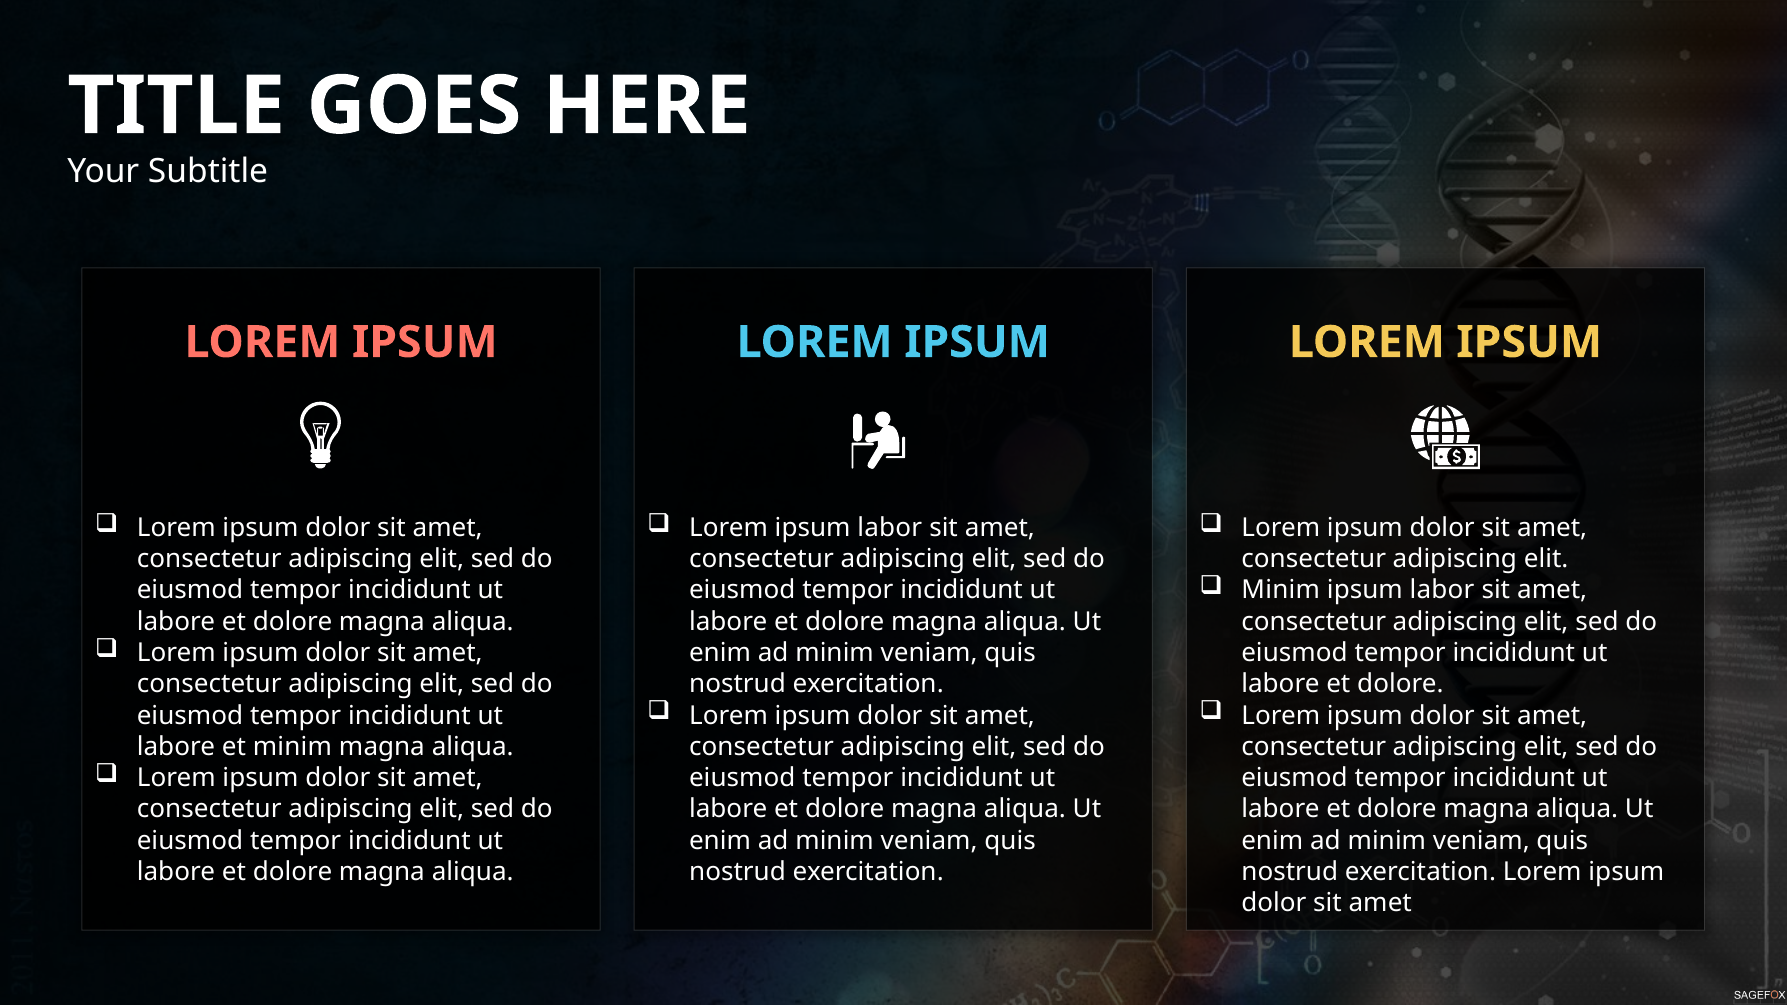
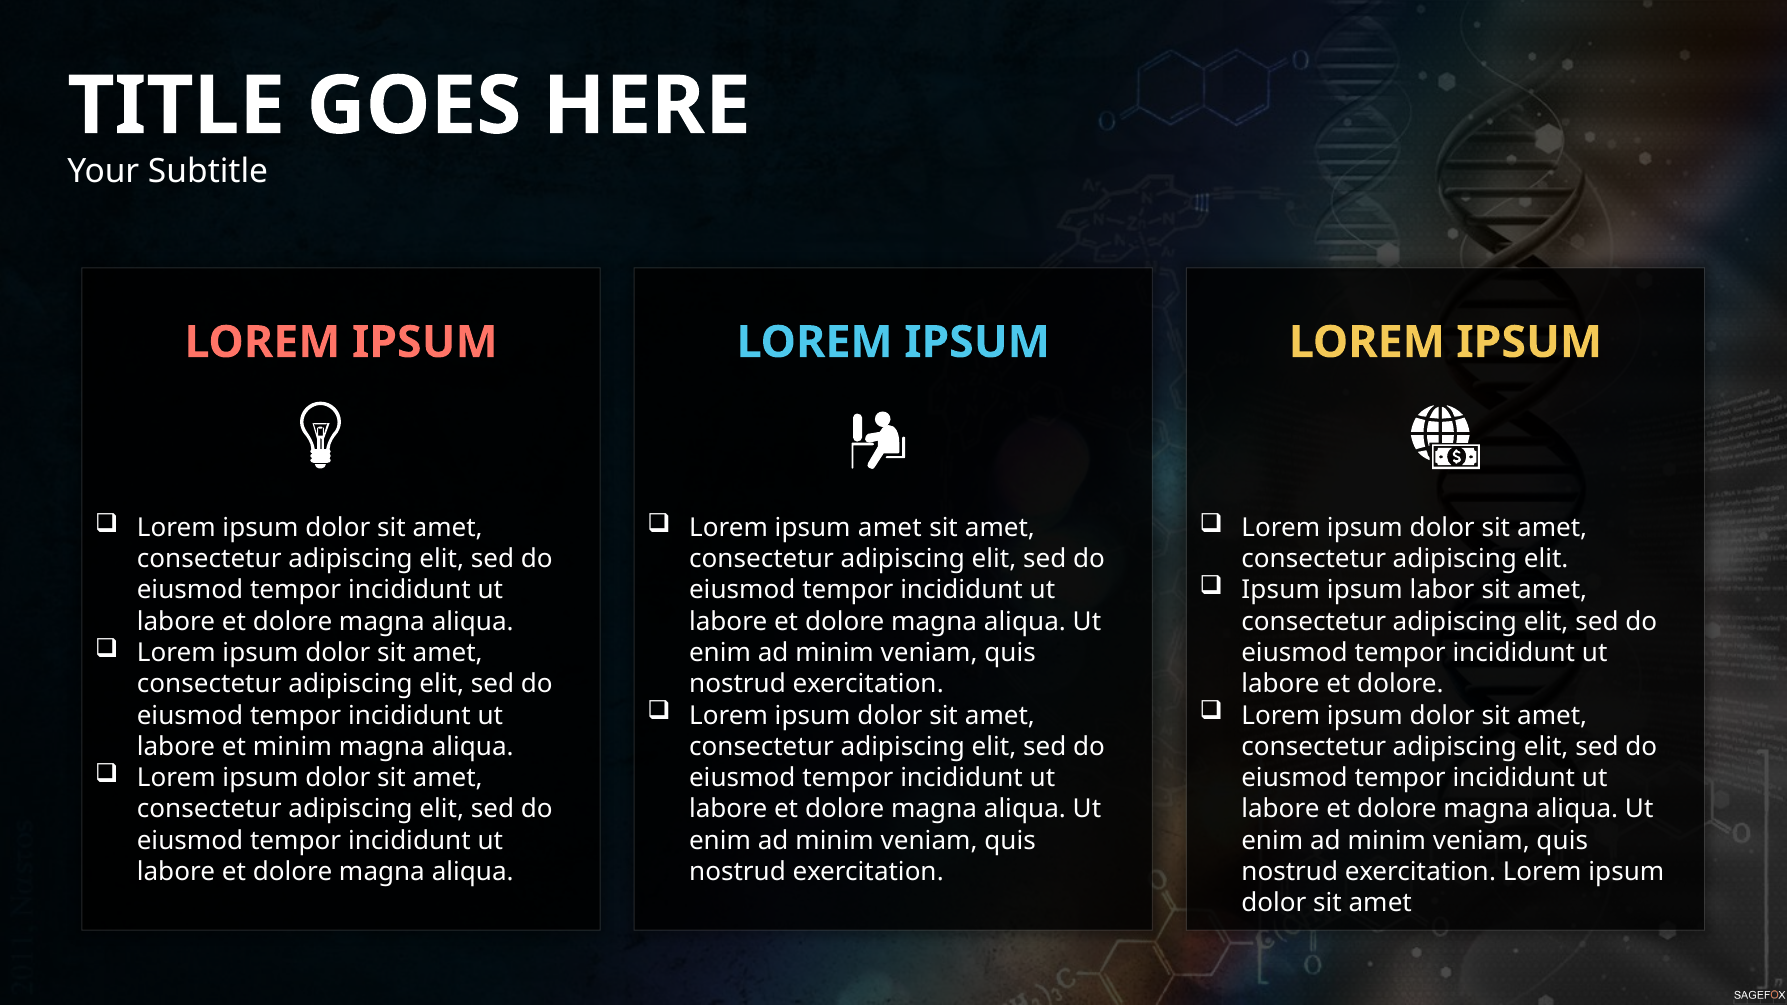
Lorem ipsum labor: labor -> amet (890, 528)
Minim: Minim -> Ipsum (1281, 590)
